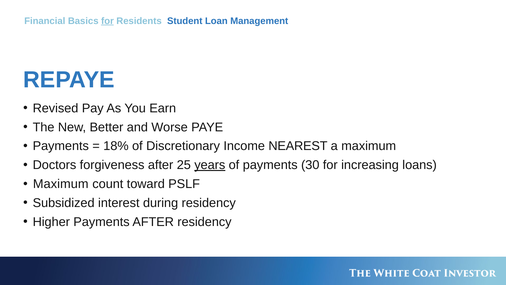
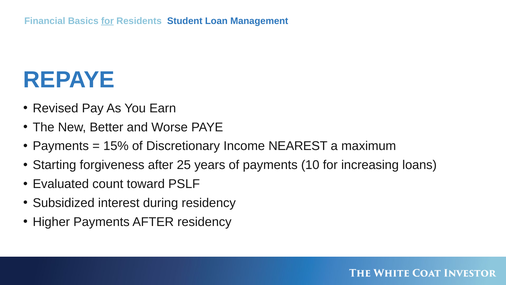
18%: 18% -> 15% (116, 146)
Doctors: Doctors -> Starting (54, 165)
years underline: present -> none (210, 165)
30: 30 -> 10 (310, 165)
Maximum: Maximum -> Evaluated (61, 184)
